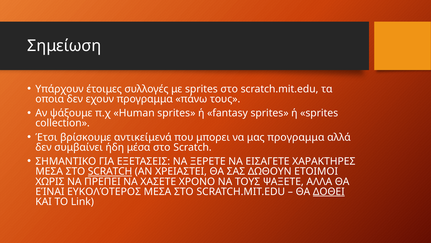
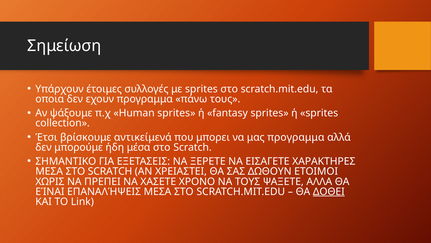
συμβαίνει: συμβαίνει -> μπορούμε (79, 147)
SCRATCH underline: present -> none (110, 171)
ΕΥΚΟΛΌΤΕΡΟΣ: ΕΥΚΟΛΌΤΕΡΟΣ -> ΕΠΑΝΑΛΉΨΕΙΣ (104, 191)
